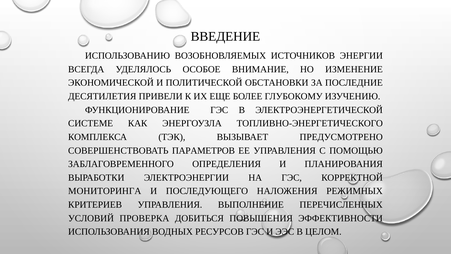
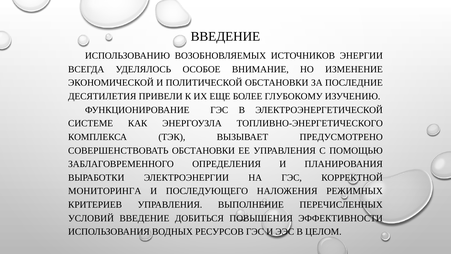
СОВЕРШЕНСТВОВАТЬ ПАРАМЕТРОВ: ПАРАМЕТРОВ -> ОБСТАНОВКИ (203, 150)
УСЛОВИЙ ПРОВЕРКА: ПРОВЕРКА -> ВВЕДЕНИЕ (144, 218)
